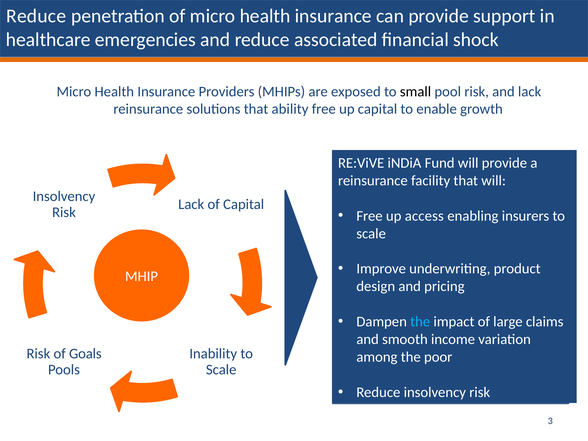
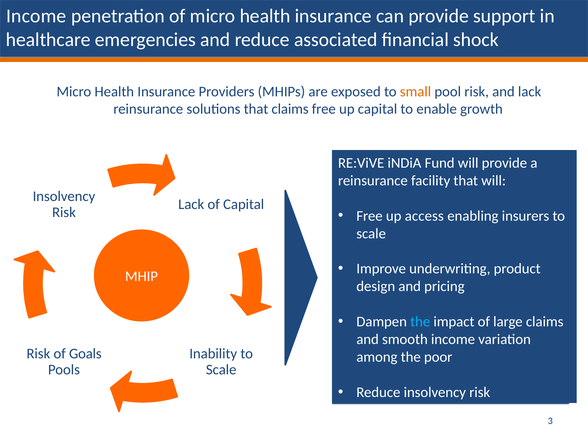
Reduce: Reduce -> Income (36, 16)
small colour: black -> orange (415, 91)
that ability: ability -> claims (290, 109)
